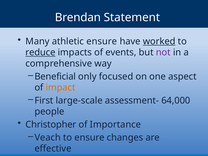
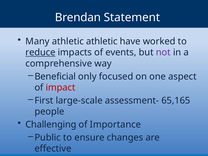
athletic ensure: ensure -> athletic (102, 41)
worked underline: present -> none (159, 41)
impact colour: orange -> red (61, 88)
64,000: 64,000 -> 65,165 (176, 101)
Christopher: Christopher -> Challenging (51, 125)
Veach: Veach -> Public (48, 137)
